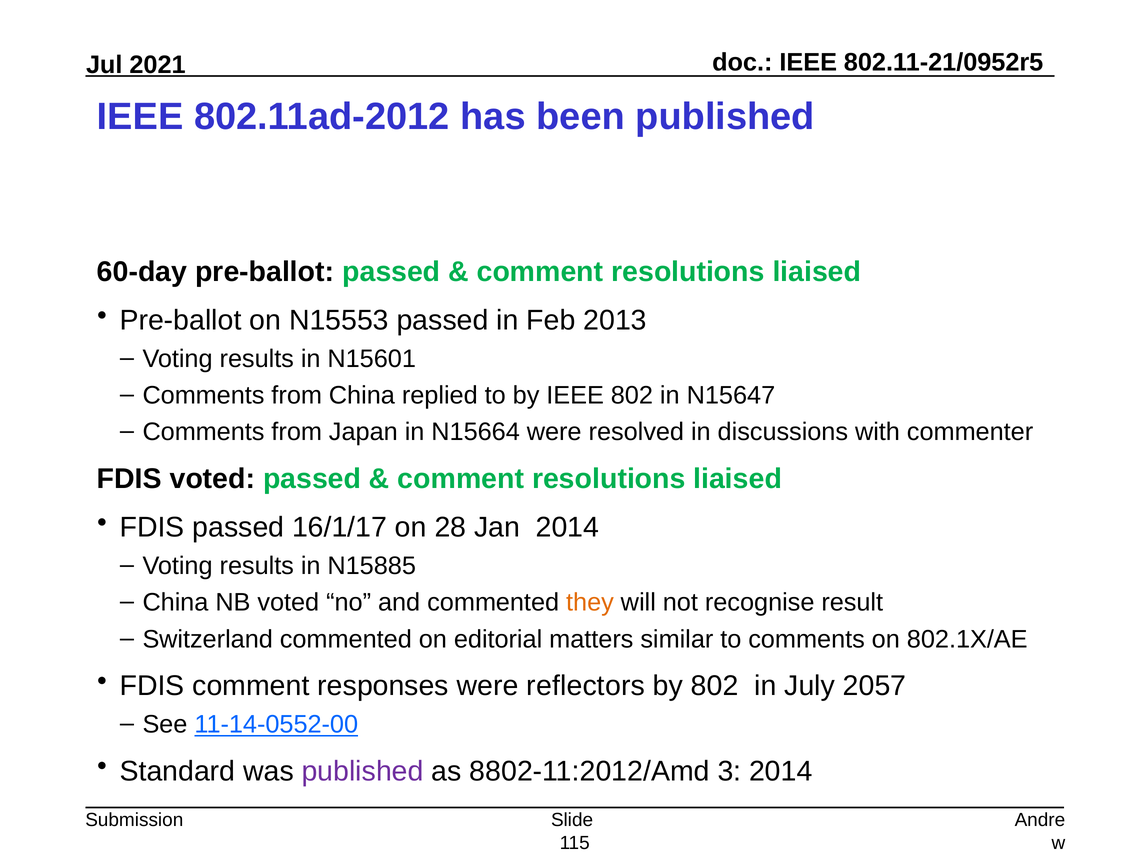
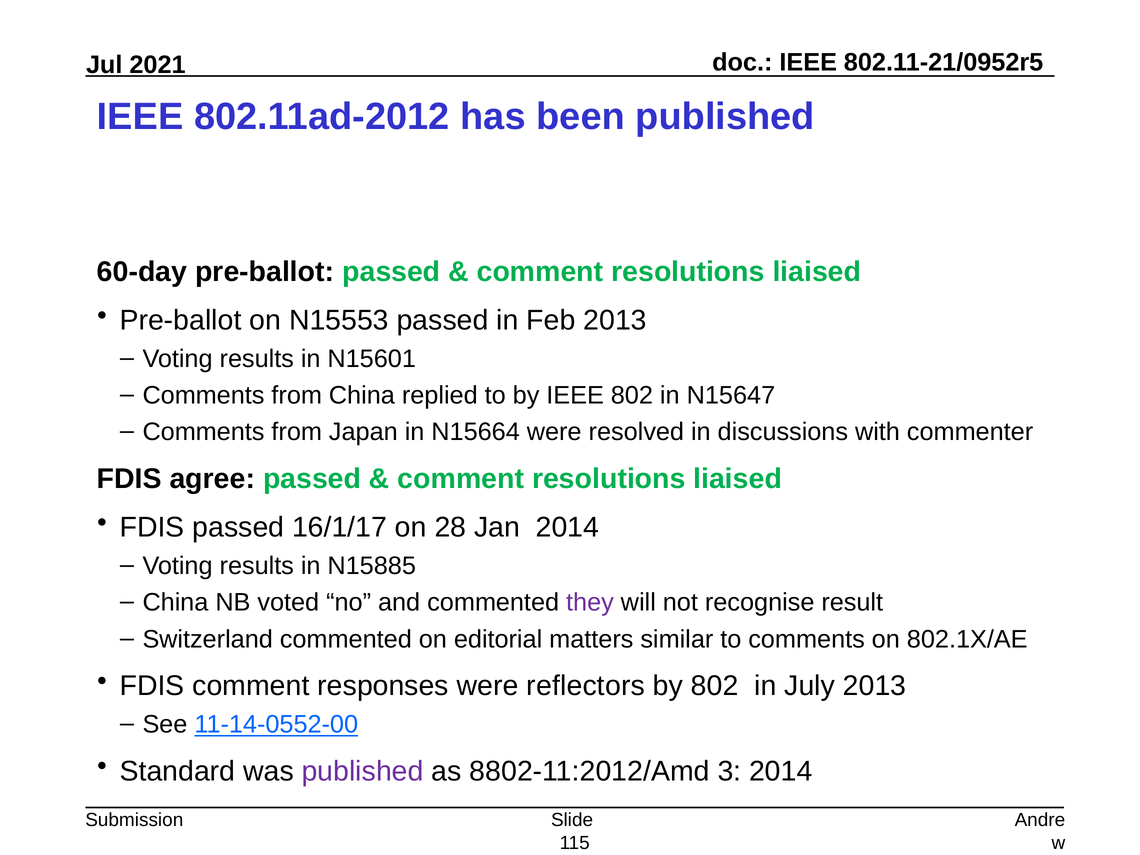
FDIS voted: voted -> agree (212, 479)
they colour: orange -> purple (590, 602)
July 2057: 2057 -> 2013 (875, 686)
